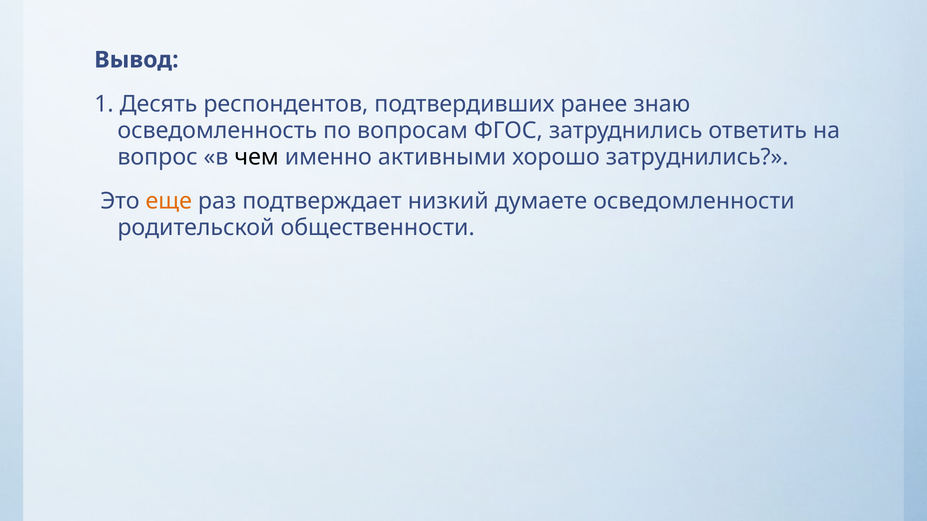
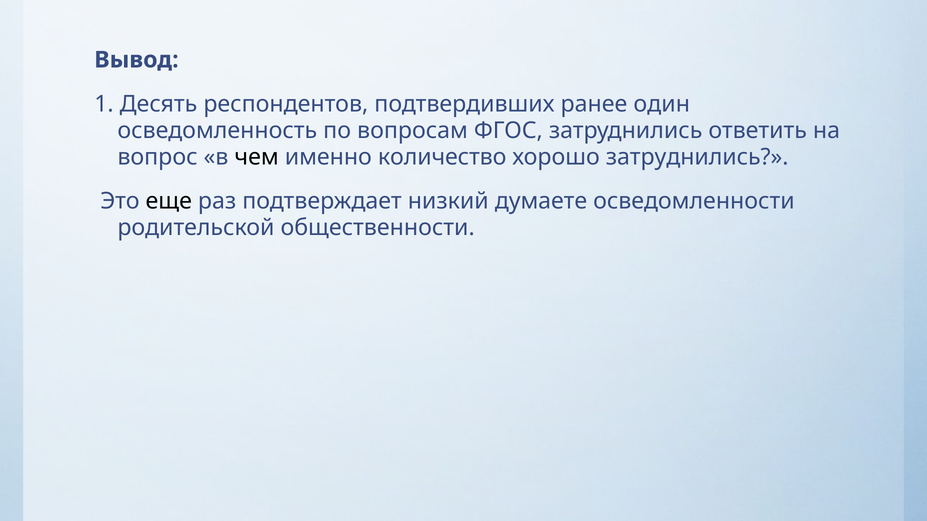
знаю: знаю -> один (662, 104)
активными: активными -> количество (442, 157)
еще colour: orange -> black (169, 202)
